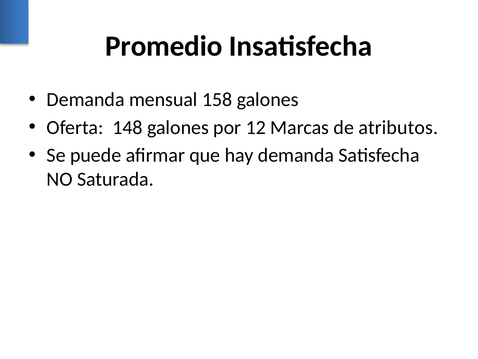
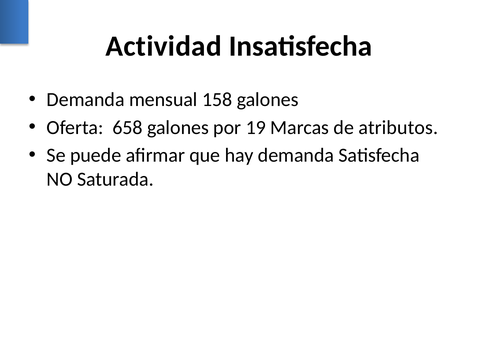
Promedio: Promedio -> Actividad (164, 46)
148: 148 -> 658 (127, 127)
12: 12 -> 19 (256, 127)
